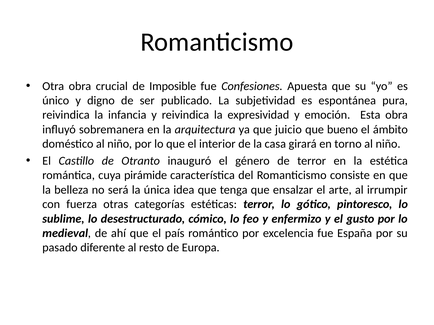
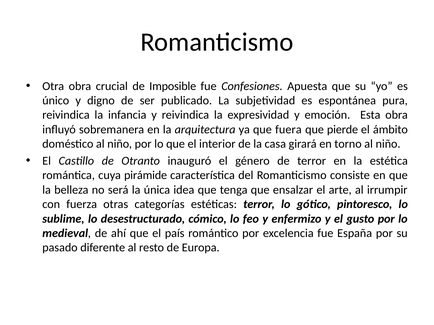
juicio: juicio -> fuera (288, 130)
bueno: bueno -> pierde (342, 130)
